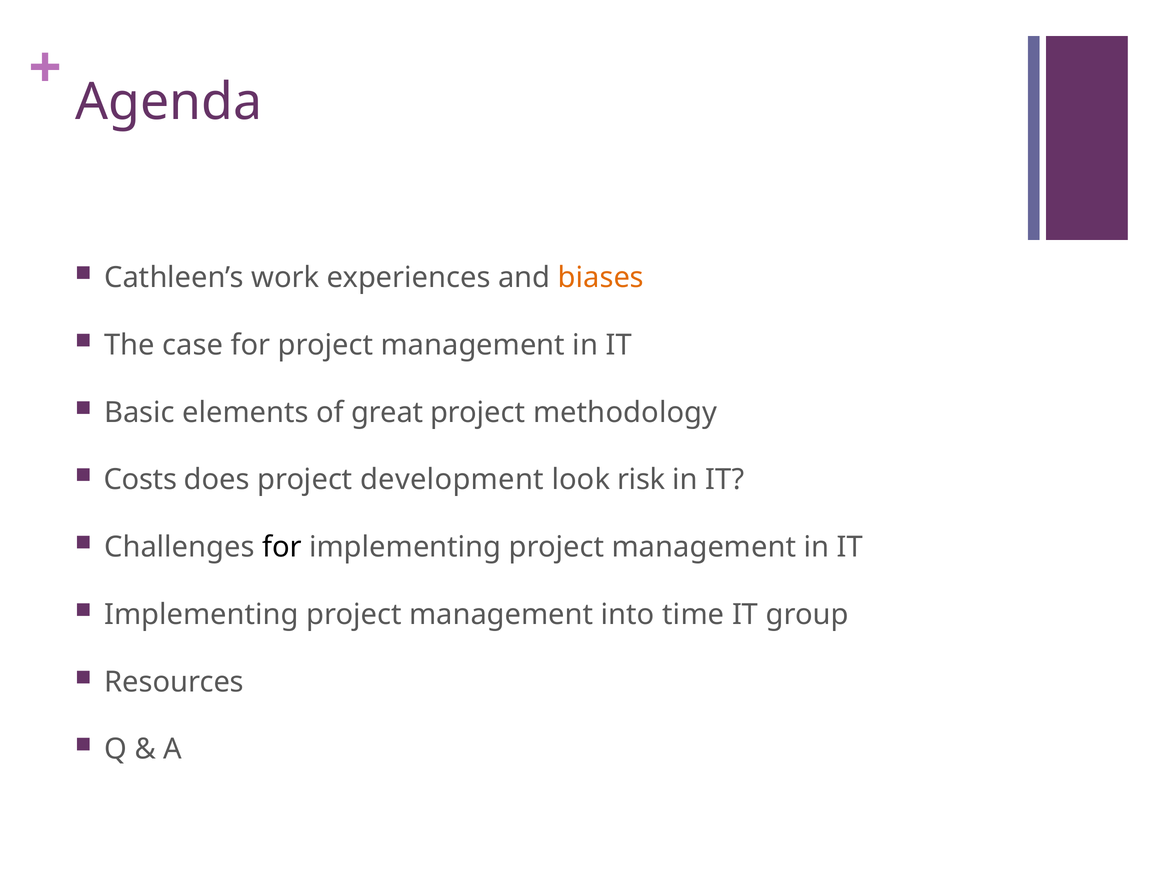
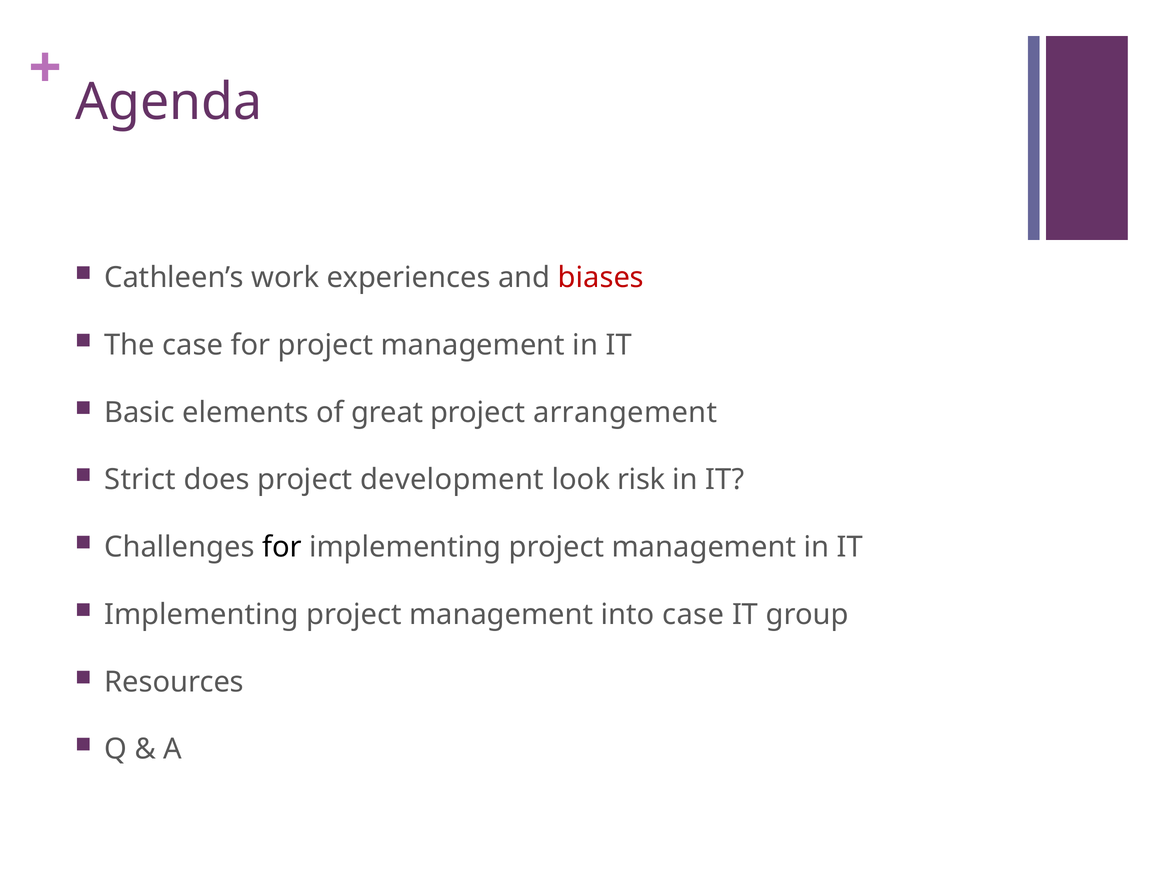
biases colour: orange -> red (601, 278)
methodology: methodology -> arrangement (625, 412)
Costs: Costs -> Strict (140, 480)
into time: time -> case (693, 614)
